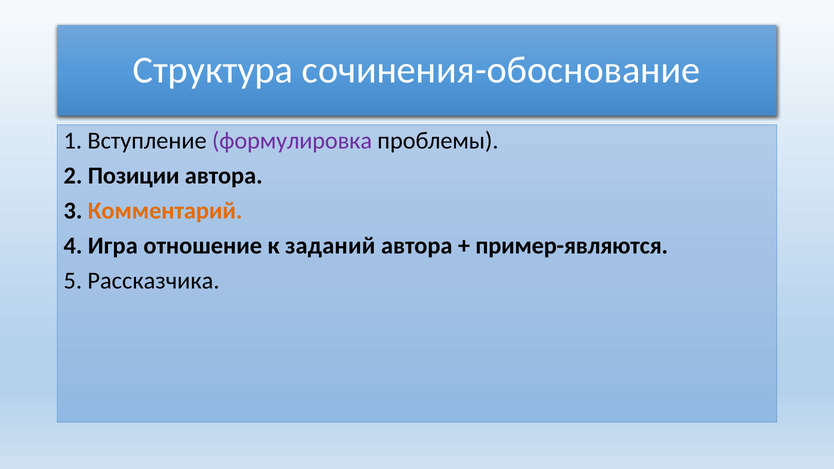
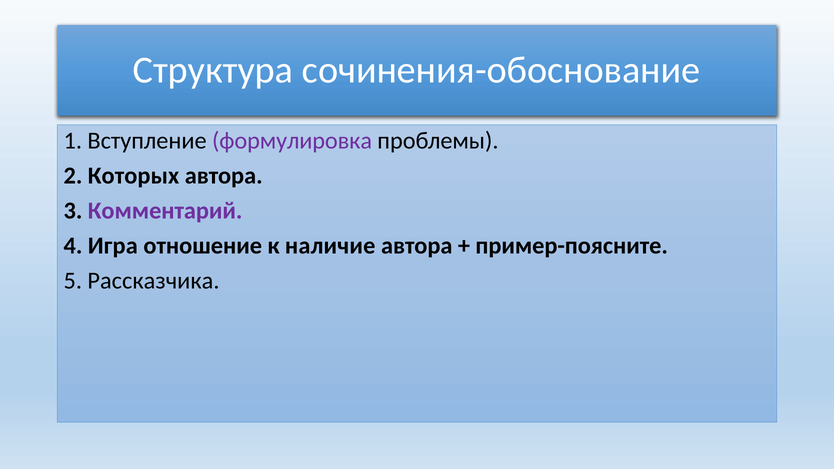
Позиции: Позиции -> Которых (134, 176)
Комментарий colour: orange -> purple (165, 211)
заданий: заданий -> наличие (330, 246)
пример-являются: пример-являются -> пример-поясните (572, 246)
